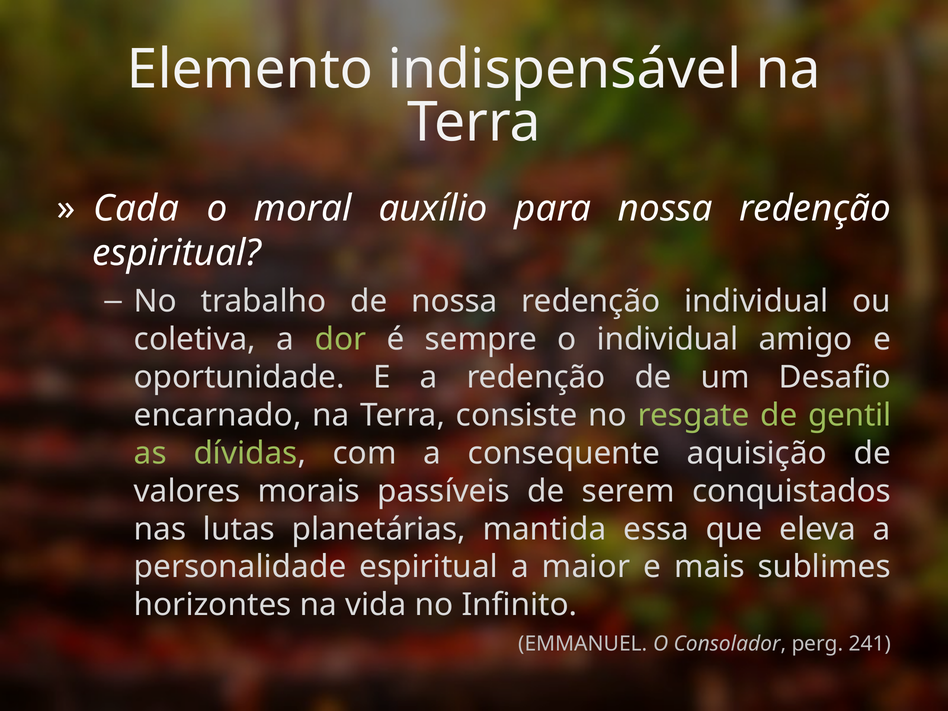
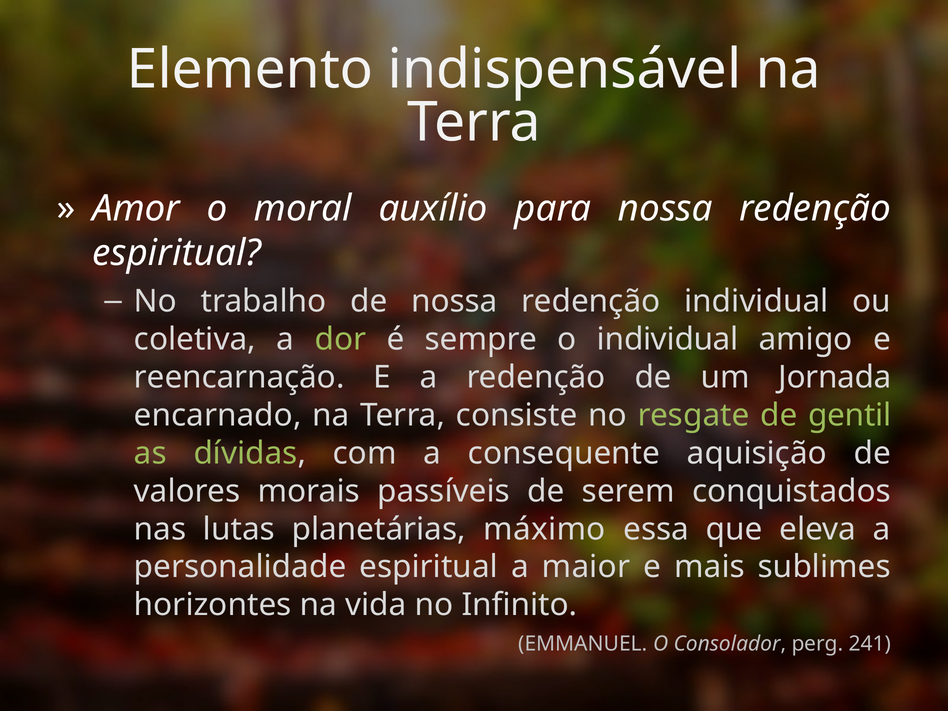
Cada: Cada -> Amor (136, 209)
oportunidade: oportunidade -> reencarnação (239, 377)
Desafio: Desafio -> Jornada (835, 377)
mantida: mantida -> máximo (544, 529)
